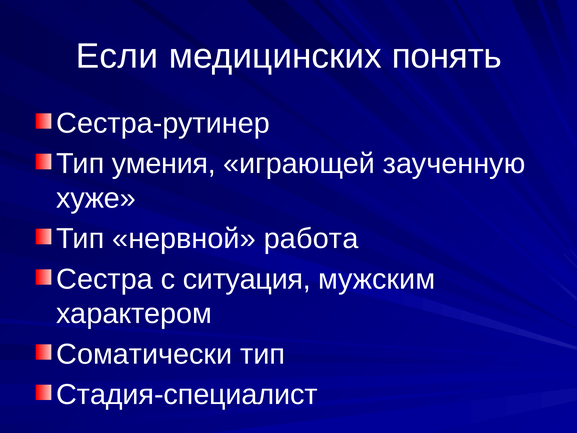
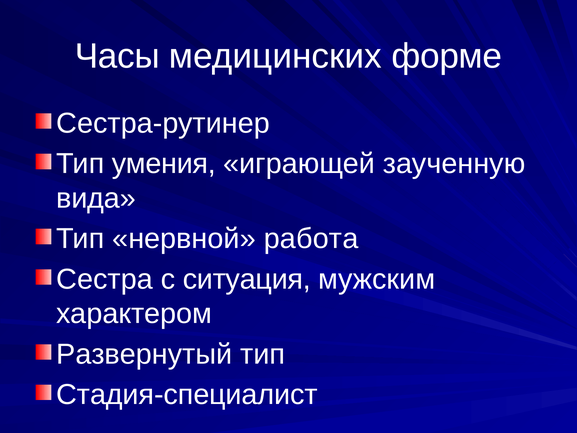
Если: Если -> Часы (117, 56)
понять: понять -> форме (447, 56)
хуже: хуже -> вида (96, 198)
Соматически: Соматически -> Развернутый (144, 354)
